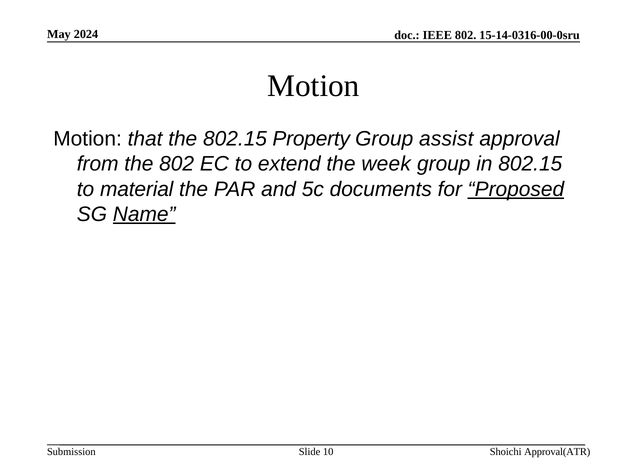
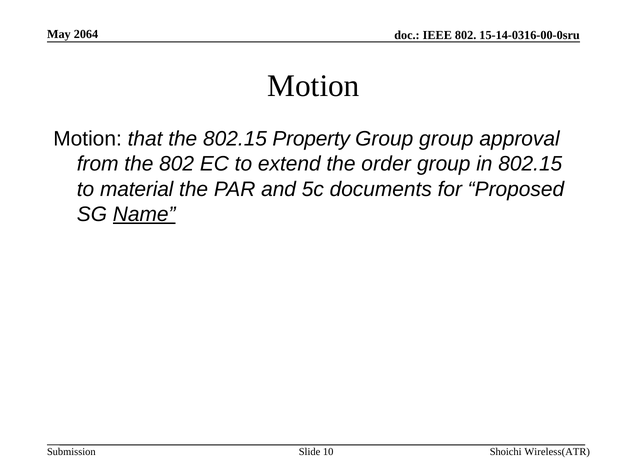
2024: 2024 -> 2064 (86, 34)
Group assist: assist -> group (446, 139)
week: week -> order (386, 164)
Proposed underline: present -> none (516, 189)
Approval(ATR: Approval(ATR -> Wireless(ATR (557, 451)
